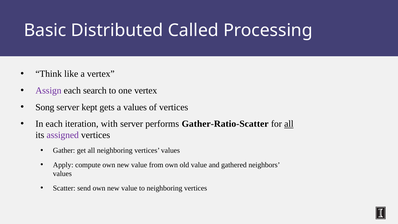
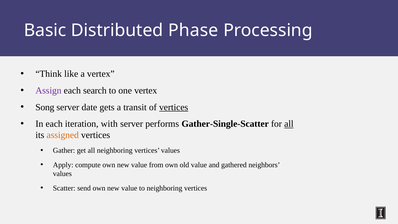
Called: Called -> Phase (193, 30)
kept: kept -> date (89, 107)
a values: values -> transit (135, 107)
vertices underline: none -> present (174, 107)
Gather-Ratio-Scatter: Gather-Ratio-Scatter -> Gather-Single-Scatter (225, 124)
assigned colour: purple -> orange (63, 135)
